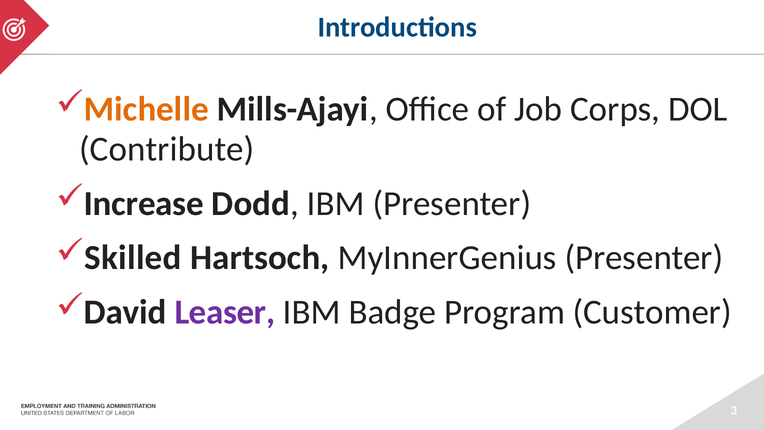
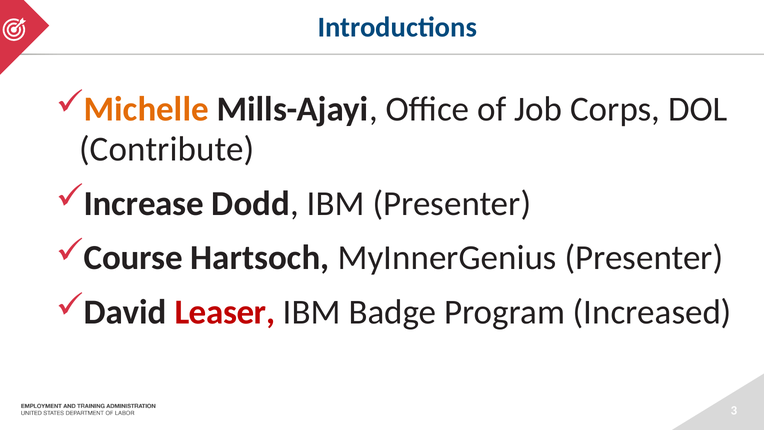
Skilled: Skilled -> Course (133, 258)
Leaser colour: purple -> red (225, 312)
Customer: Customer -> Increased (652, 312)
